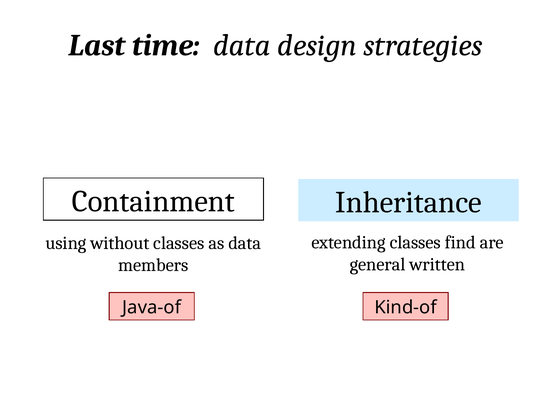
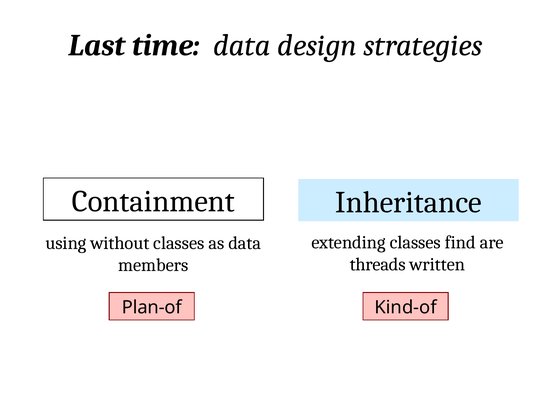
general: general -> threads (378, 265)
Java-of: Java-of -> Plan-of (152, 308)
